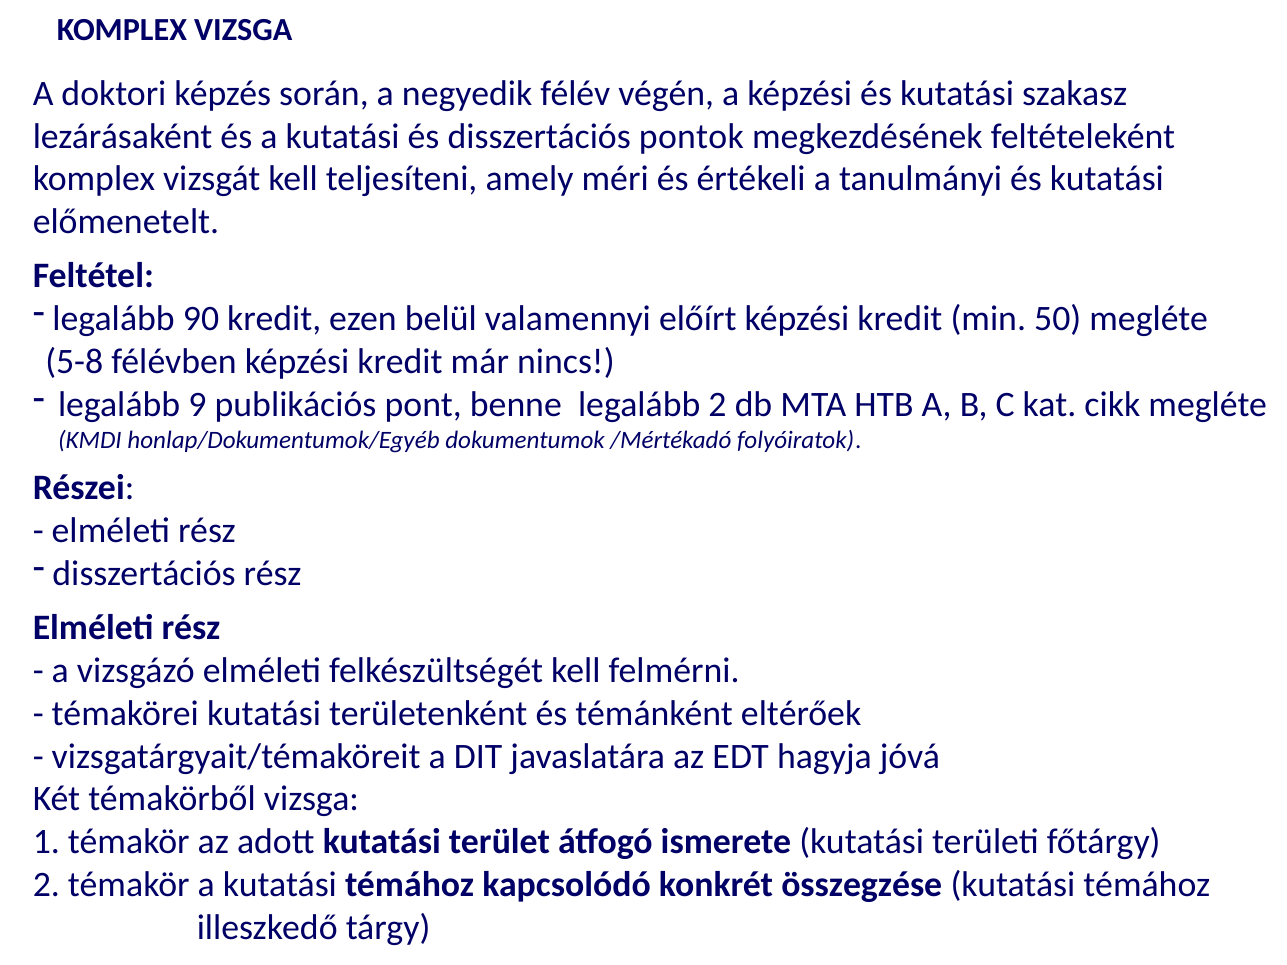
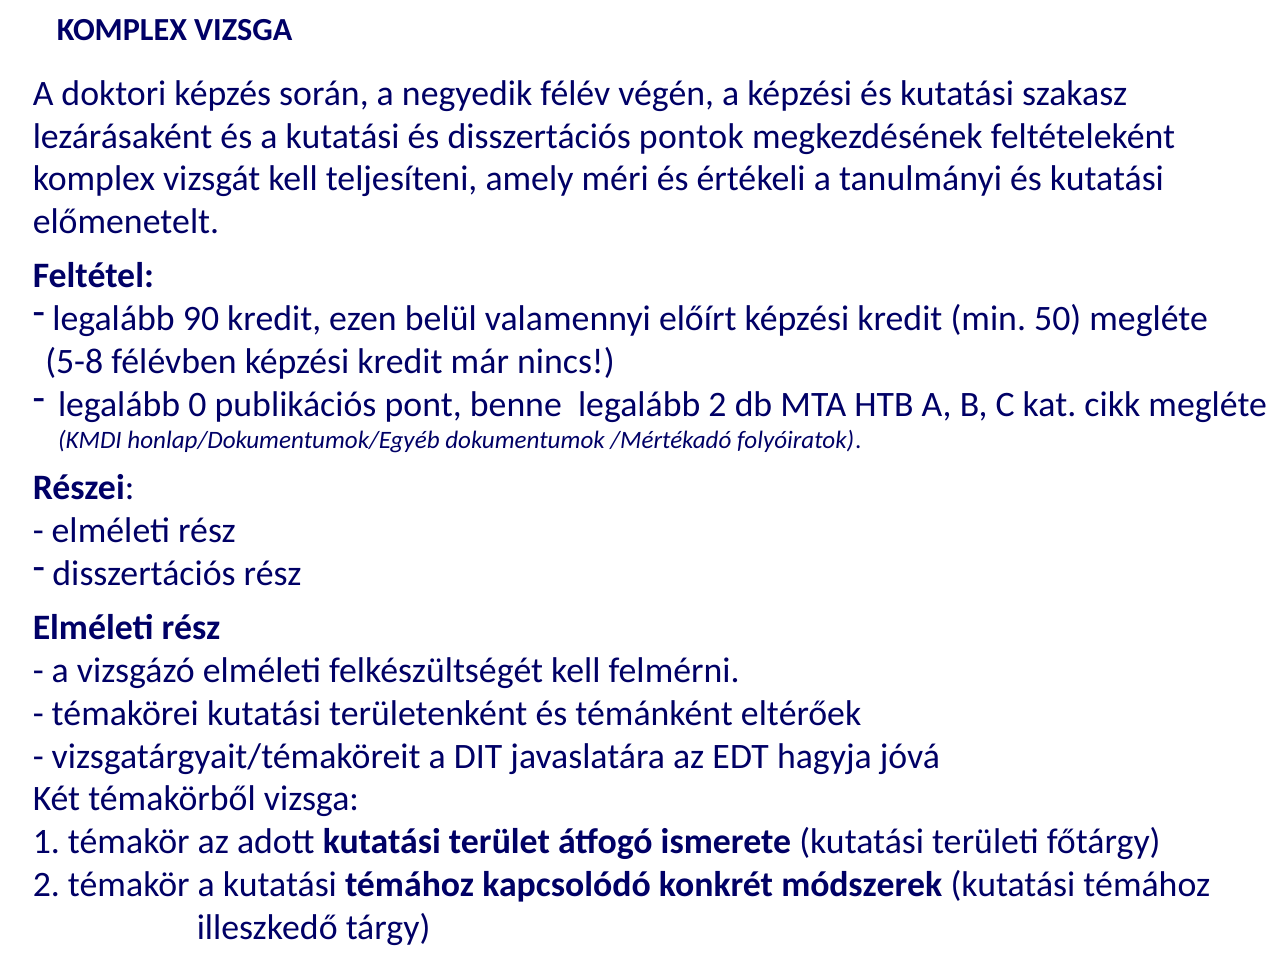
9: 9 -> 0 (197, 404)
összegzése: összegzése -> módszerek (862, 885)
